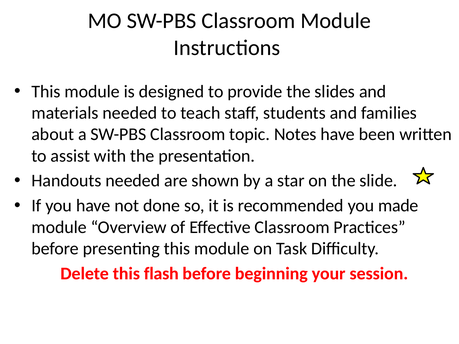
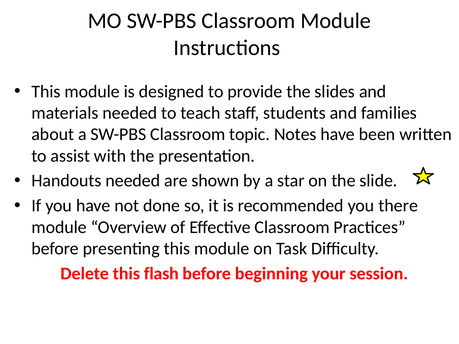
made: made -> there (398, 206)
